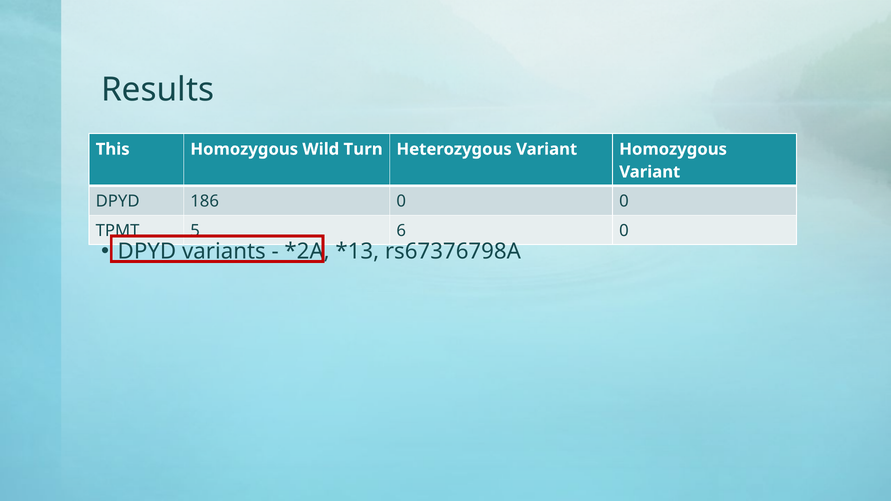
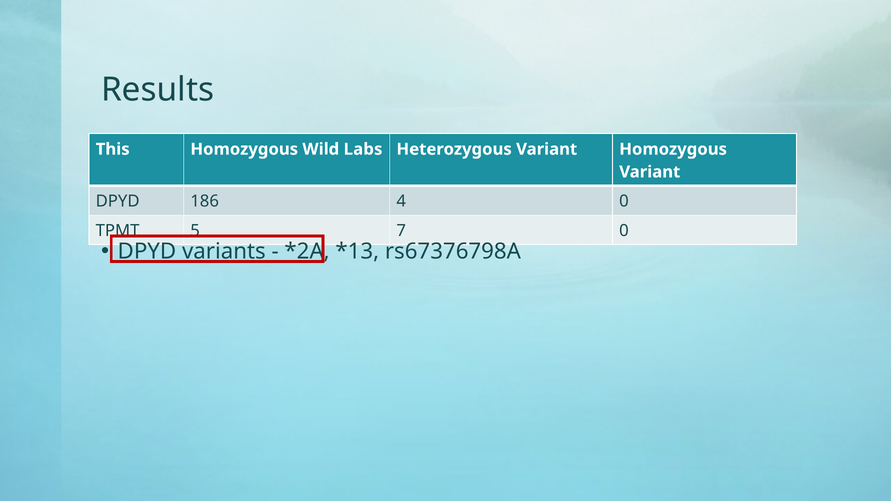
Turn: Turn -> Labs (363, 149)
186 0: 0 -> 4 (401, 202)
6: 6 -> 7 (401, 231)
